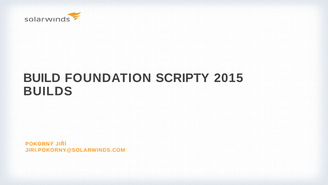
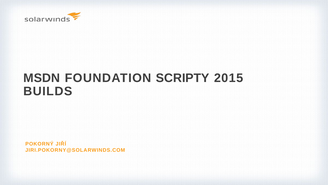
BUILD: BUILD -> MSDN (42, 78)
